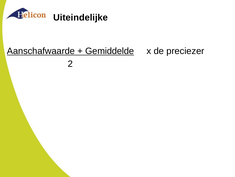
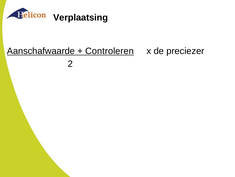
Uiteindelijke: Uiteindelijke -> Verplaatsing (81, 18)
Gemiddelde: Gemiddelde -> Controleren (110, 51)
